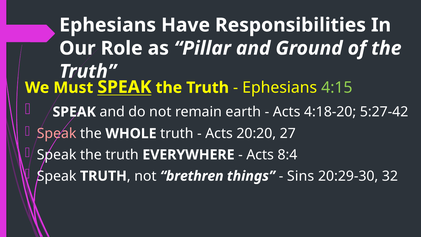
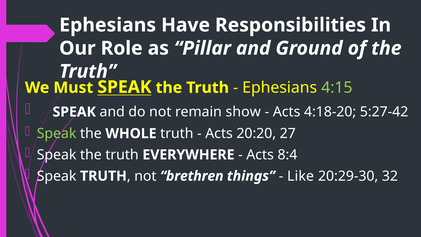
earth: earth -> show (243, 112)
Speak colour: pink -> light green (57, 133)
Sins: Sins -> Like (301, 176)
